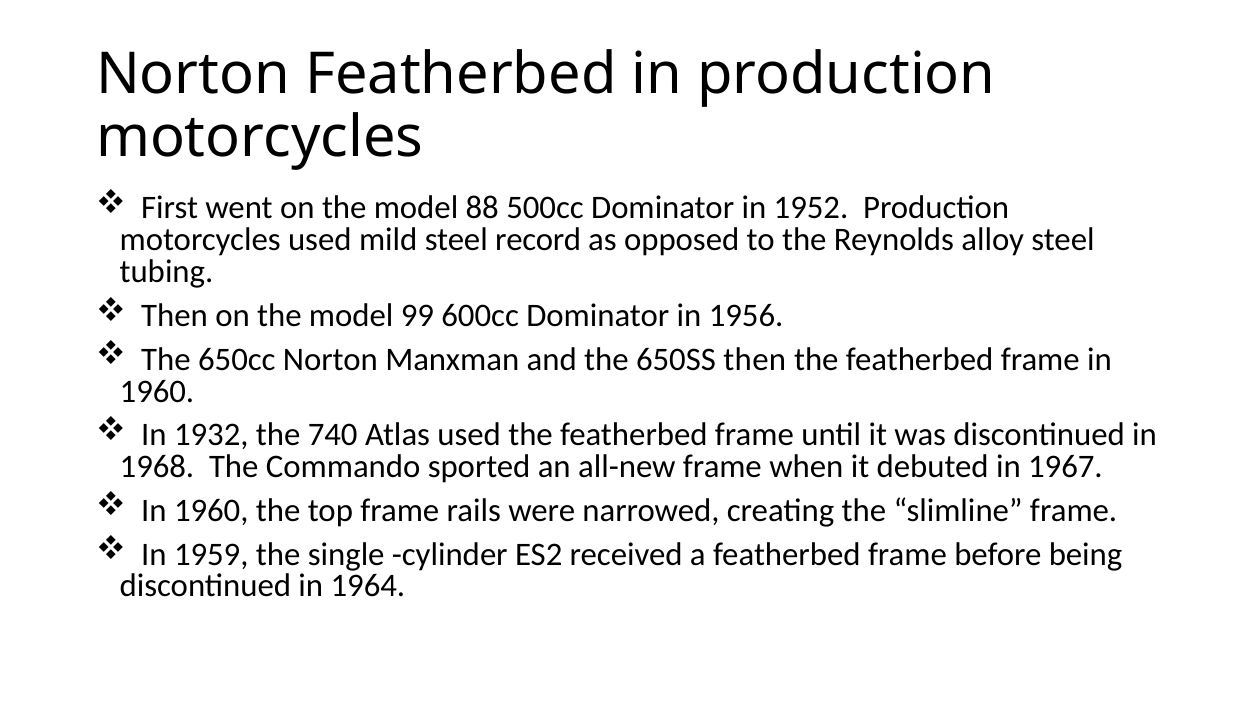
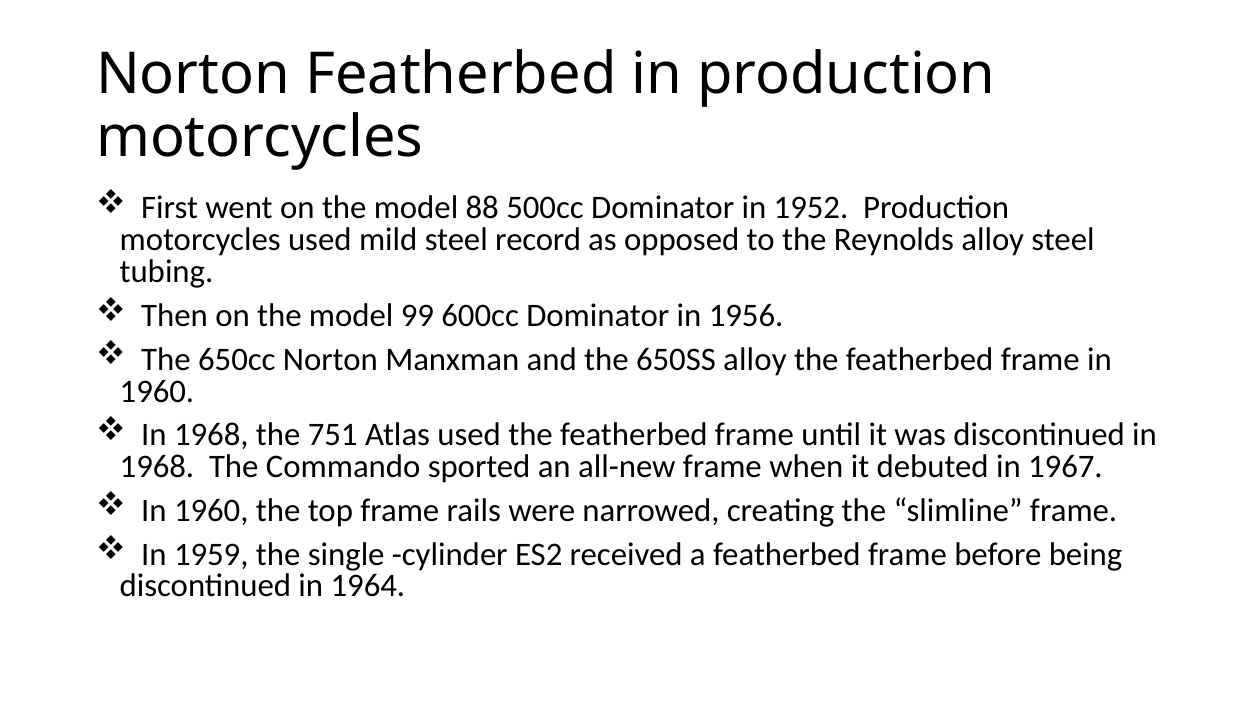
650SS then: then -> alloy (755, 359)
1932: 1932 -> 1968 (211, 435)
740: 740 -> 751 (333, 435)
